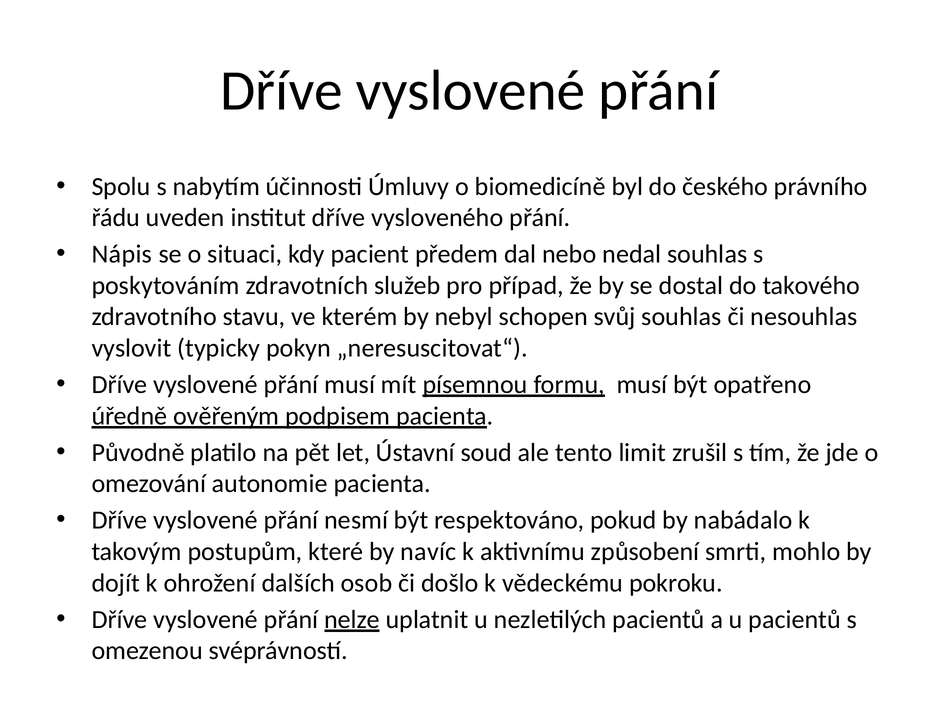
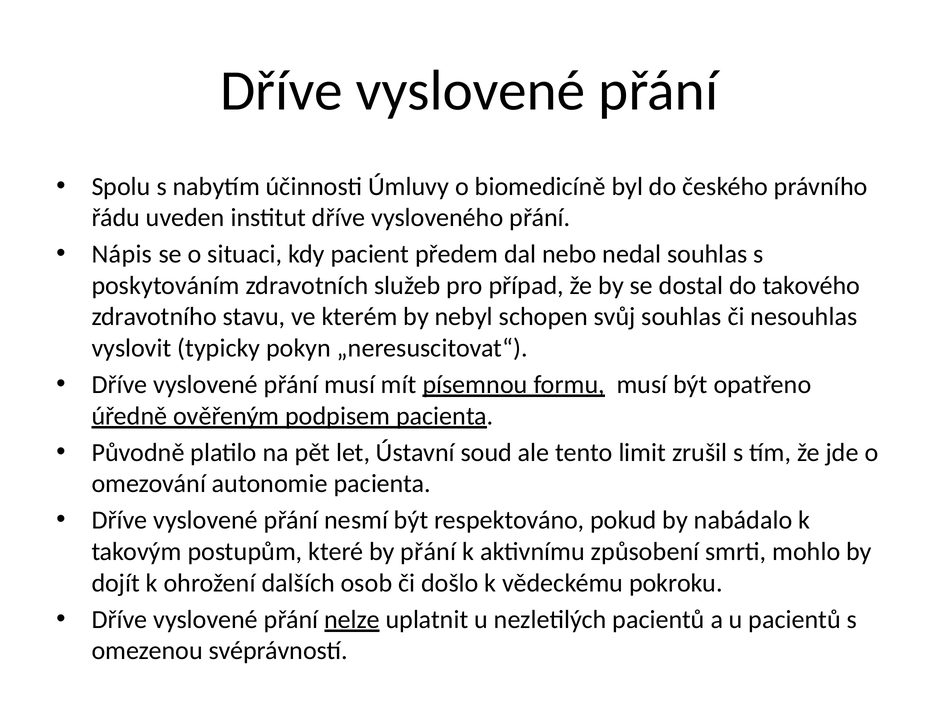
by navíc: navíc -> přání (428, 552)
